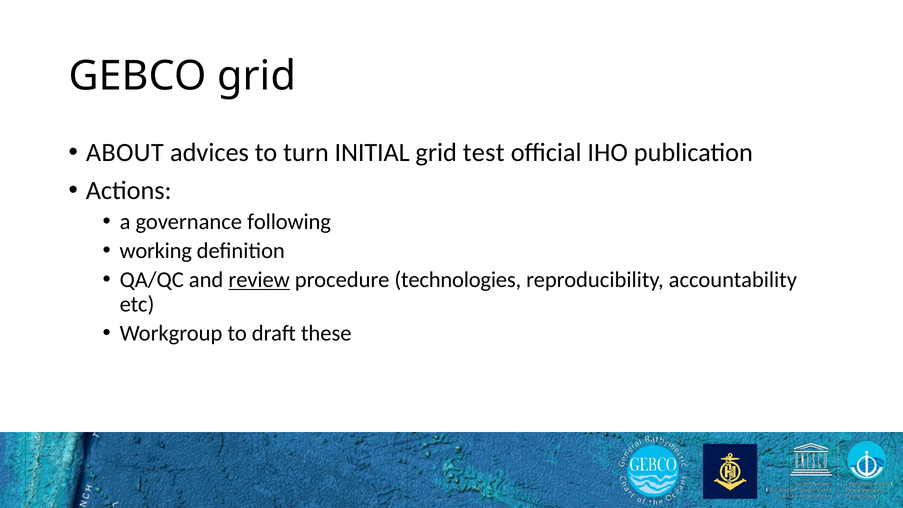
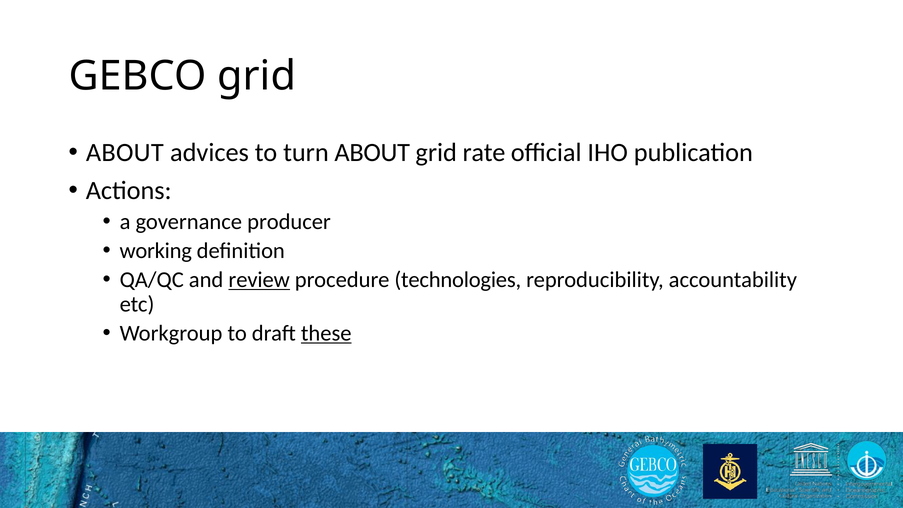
turn INITIAL: INITIAL -> ABOUT (372, 153)
test: test -> rate (484, 153)
following: following -> producer (289, 222)
these underline: none -> present (326, 333)
